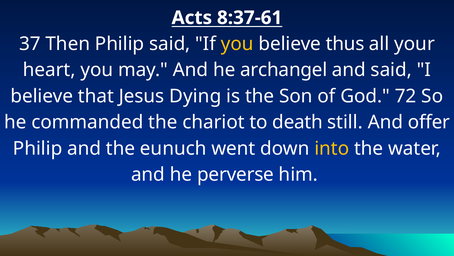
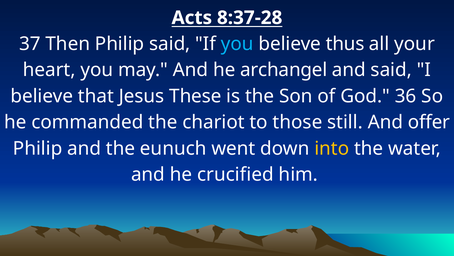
8:37-61: 8:37-61 -> 8:37-28 (250, 18)
you colour: yellow -> light blue (237, 44)
Dying: Dying -> These (195, 96)
72: 72 -> 36 (406, 96)
death: death -> those (298, 122)
perverse: perverse -> crucified (235, 174)
